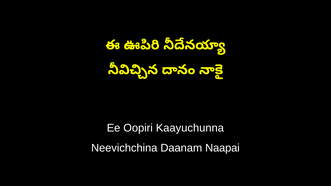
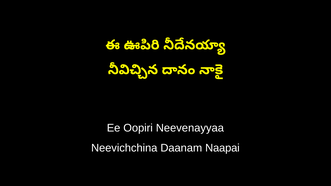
Kaayuchunna: Kaayuchunna -> Neevenayyaa (190, 128)
